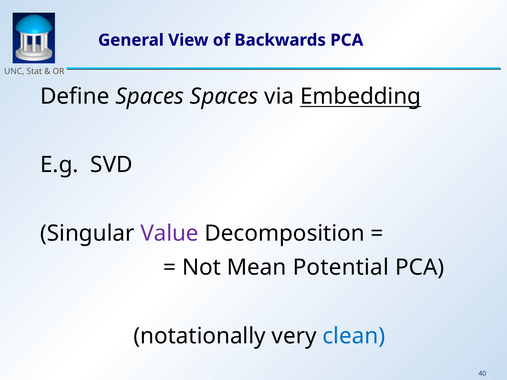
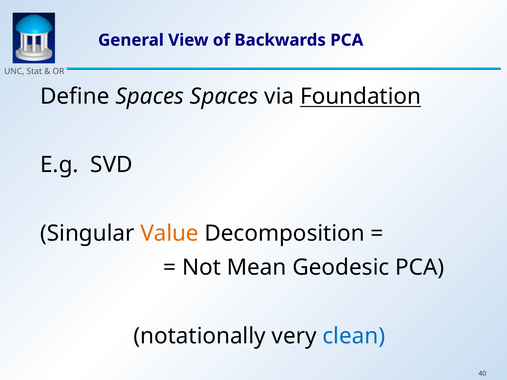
Embedding: Embedding -> Foundation (361, 96)
Value colour: purple -> orange (170, 233)
Potential: Potential -> Geodesic (341, 268)
